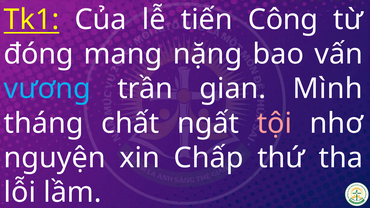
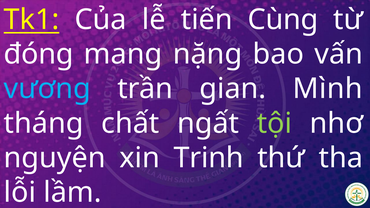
Công: Công -> Cùng (283, 20)
tội colour: pink -> light green (274, 123)
Chấp: Chấp -> Trinh (209, 158)
